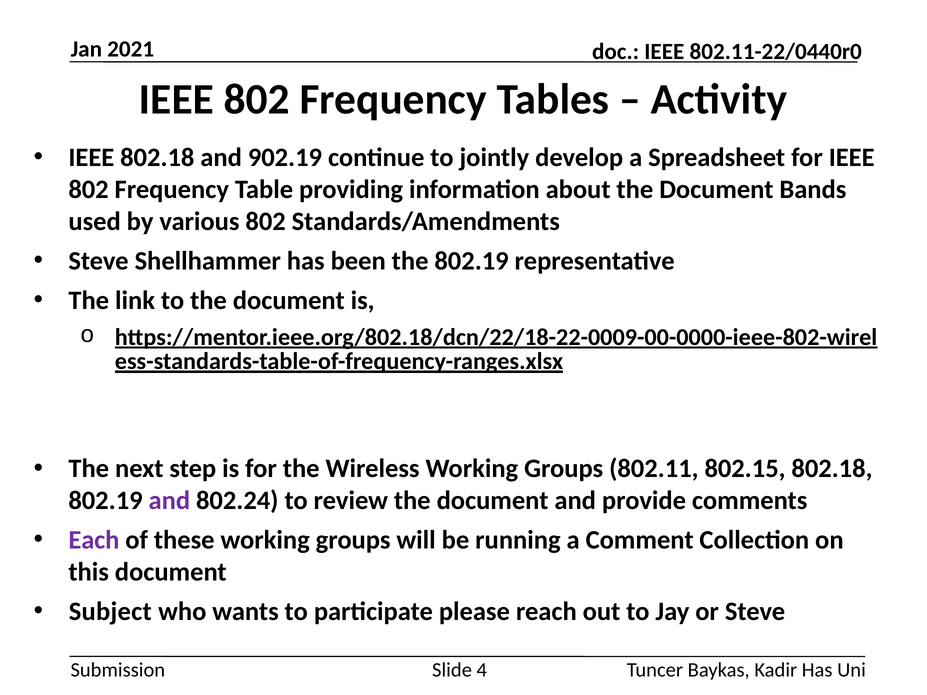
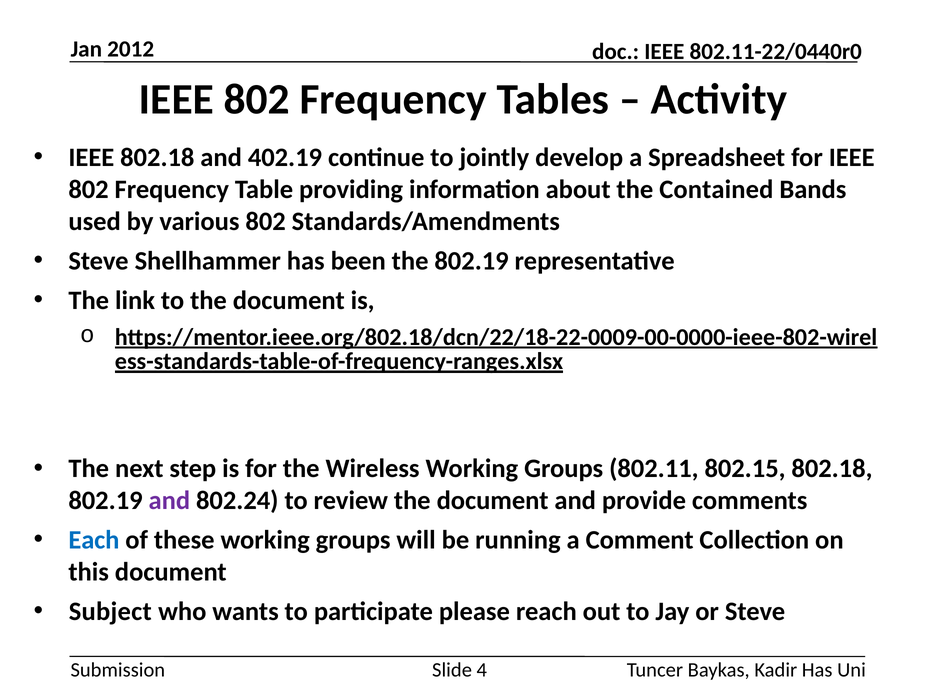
2021: 2021 -> 2012 (131, 49)
902.19: 902.19 -> 402.19 (285, 158)
about the Document: Document -> Contained (716, 190)
Each colour: purple -> blue (94, 540)
